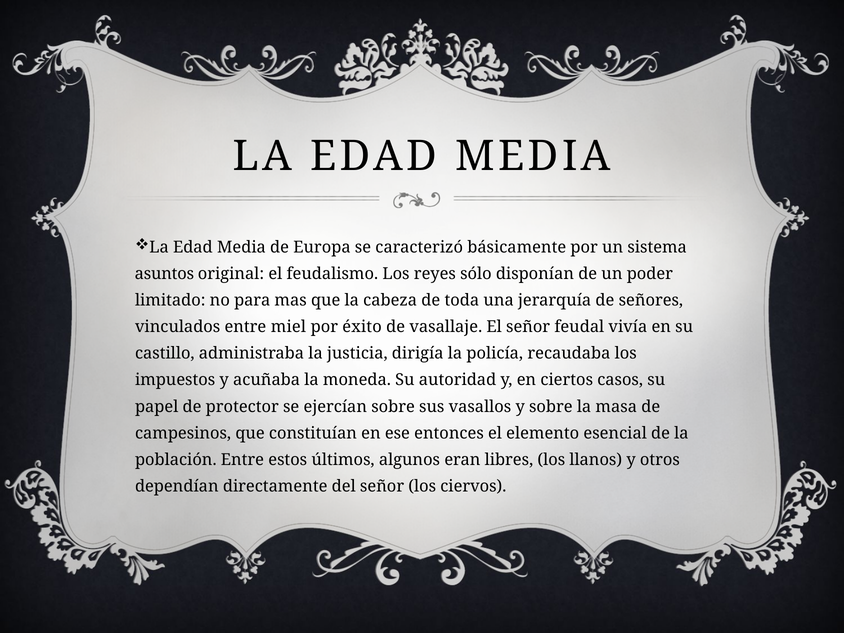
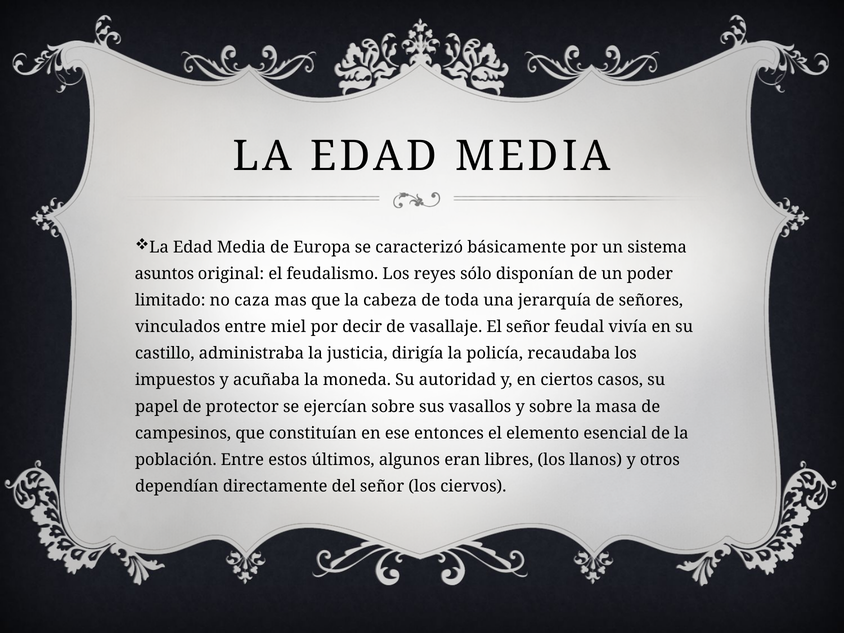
para: para -> caza (252, 300)
éxito: éxito -> decir (362, 327)
